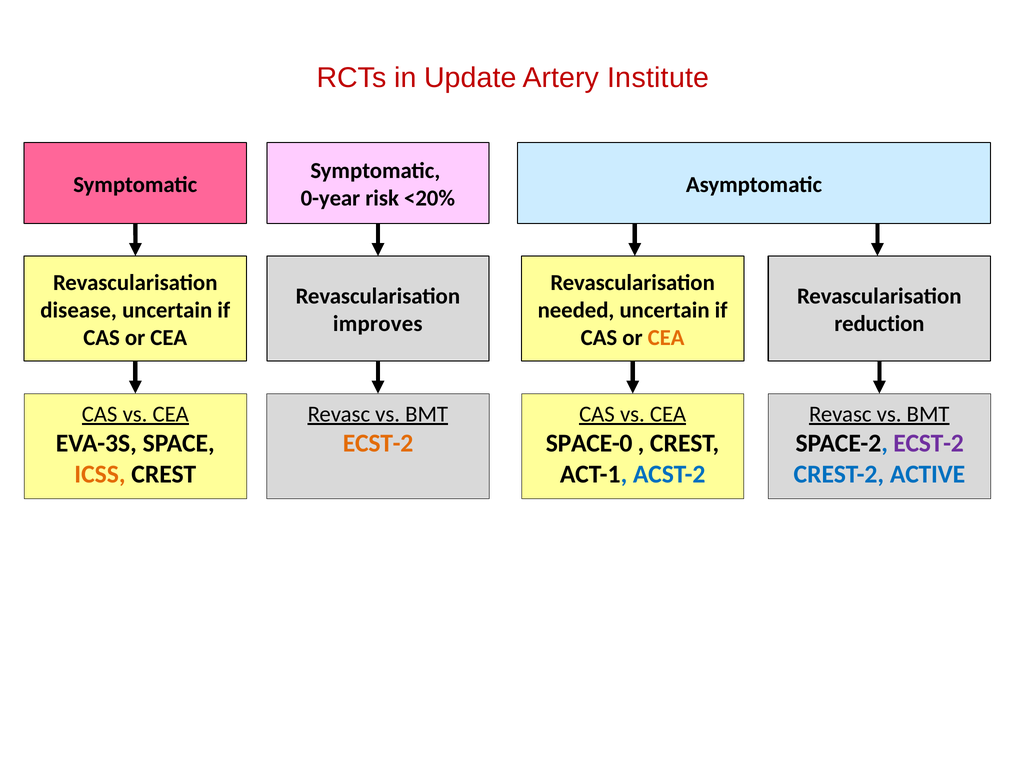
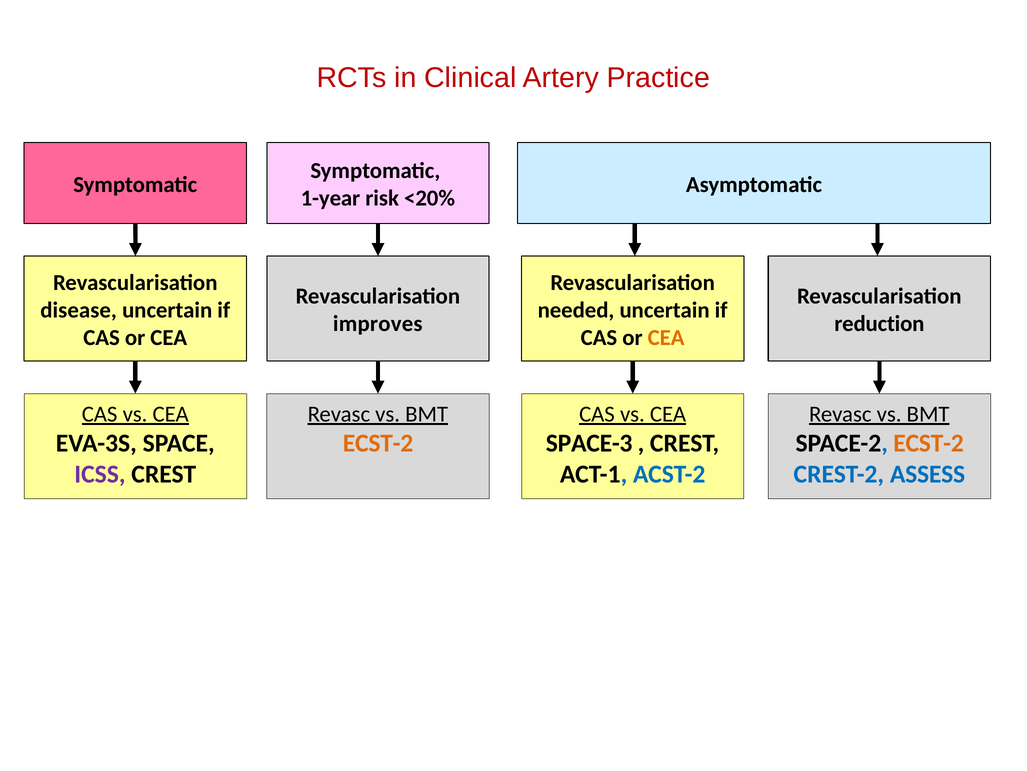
Update: Update -> Clinical (470, 78)
Institute: Institute -> Practice (658, 78)
0-year: 0-year -> 1-year (330, 198)
SPACE-0: SPACE-0 -> SPACE-3 (589, 443)
ECST-2 colour: purple -> orange (929, 443)
ICSS colour: orange -> purple (100, 474)
ACTIVE: ACTIVE -> ASSESS (928, 474)
